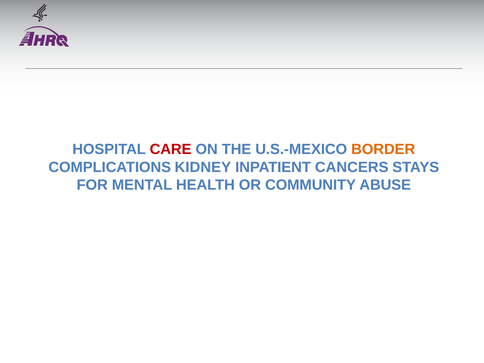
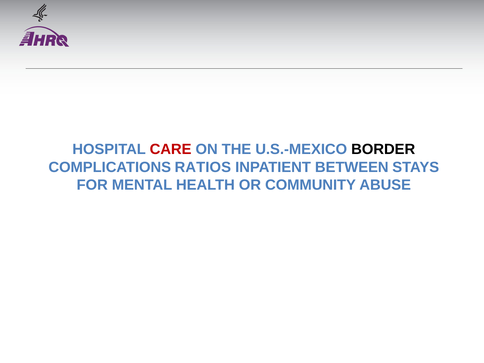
BORDER colour: orange -> black (383, 149)
KIDNEY: KIDNEY -> RATIOS (203, 167)
CANCERS: CANCERS -> BETWEEN (352, 167)
